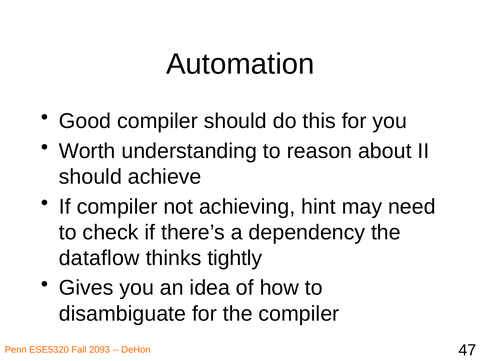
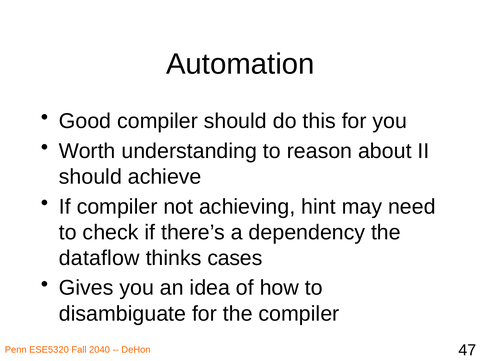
tightly: tightly -> cases (235, 258)
2093: 2093 -> 2040 (100, 349)
